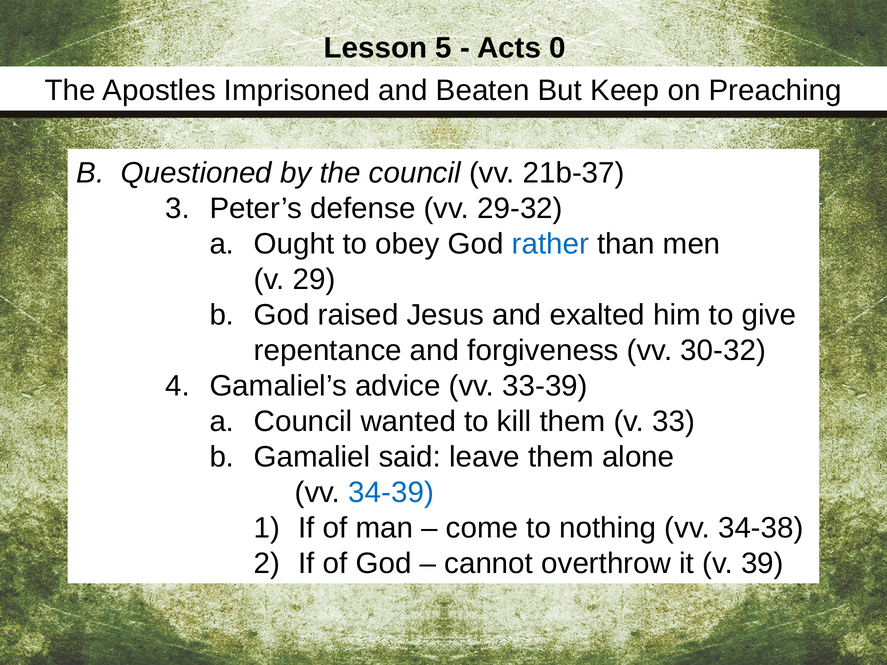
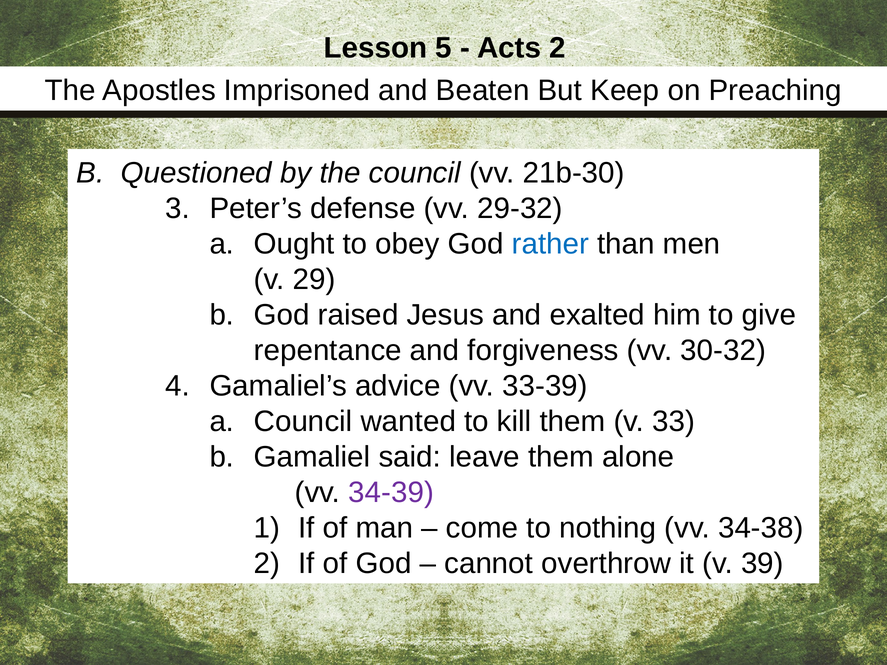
Acts 0: 0 -> 2 (557, 48)
21b-37: 21b-37 -> 21b-30 (574, 173)
34-39 colour: blue -> purple (391, 493)
